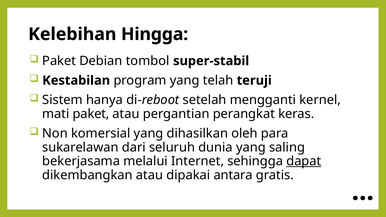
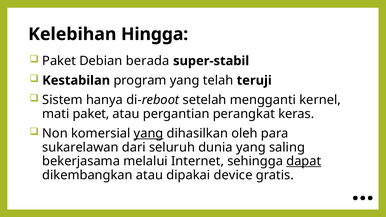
tombol: tombol -> berada (148, 61)
yang underline: none -> present (149, 133)
antara: antara -> device (233, 175)
